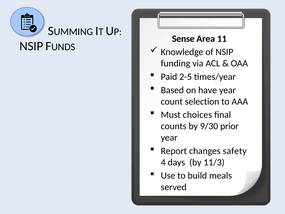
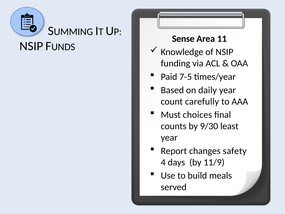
2-5: 2-5 -> 7-5 (186, 77)
have: have -> daily (208, 90)
selection: selection -> carefully (202, 101)
prior: prior -> least (229, 126)
11/3: 11/3 -> 11/9 (214, 162)
